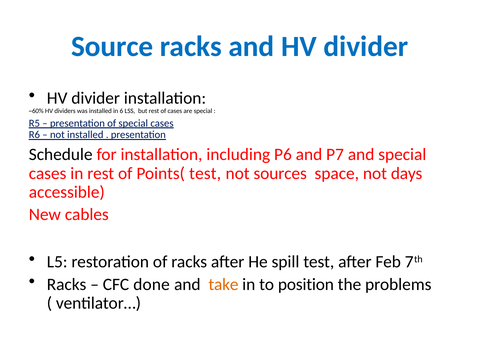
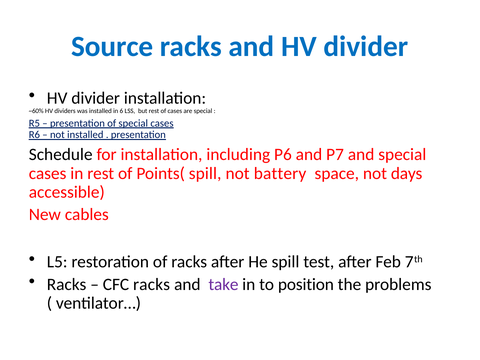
Points( test: test -> spill (205, 173)
sources: sources -> battery (280, 173)
CFC done: done -> racks (152, 284)
take colour: orange -> purple (223, 284)
